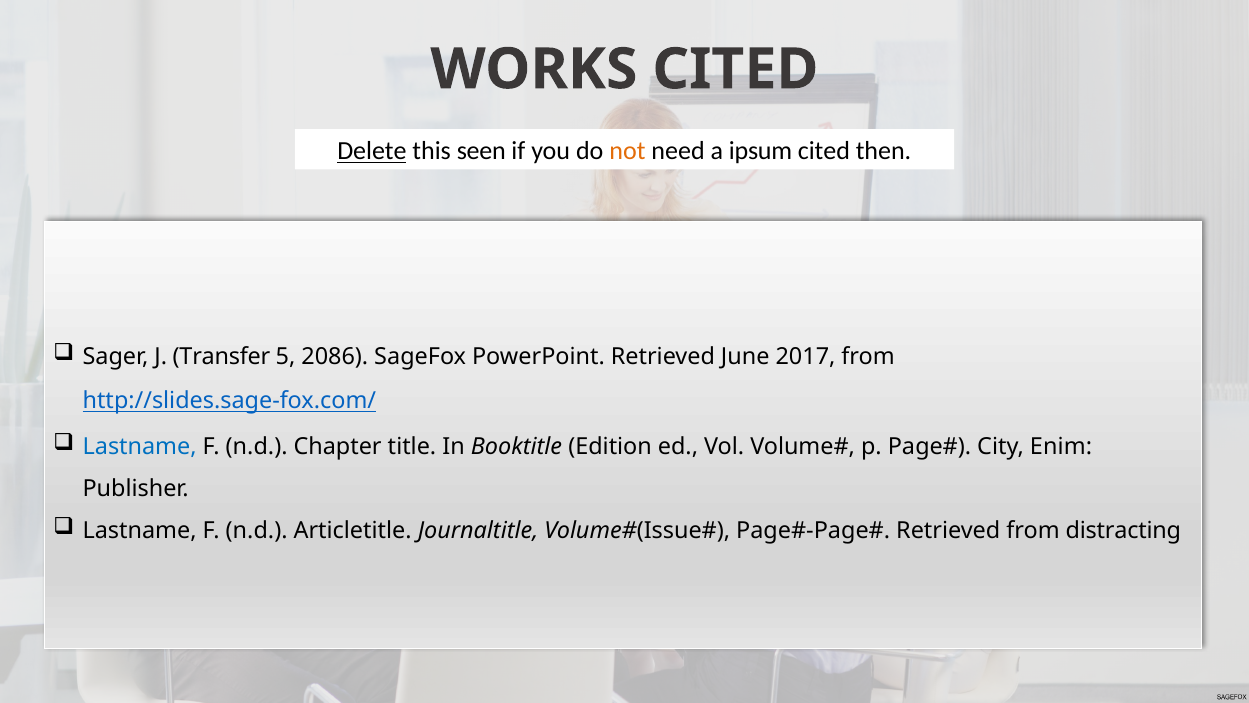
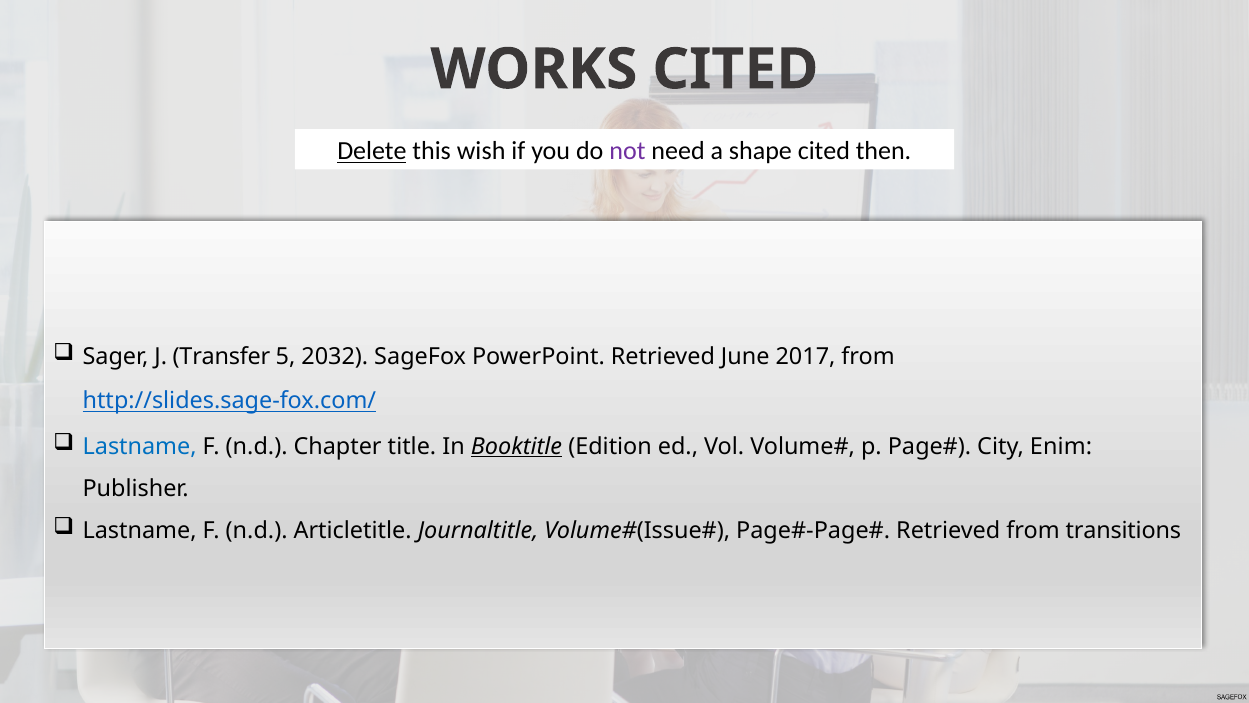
seen: seen -> wish (481, 151)
not colour: orange -> purple (627, 151)
ipsum: ipsum -> shape (760, 151)
2086: 2086 -> 2032 (335, 356)
Booktitle underline: none -> present (517, 446)
distracting: distracting -> transitions (1123, 531)
